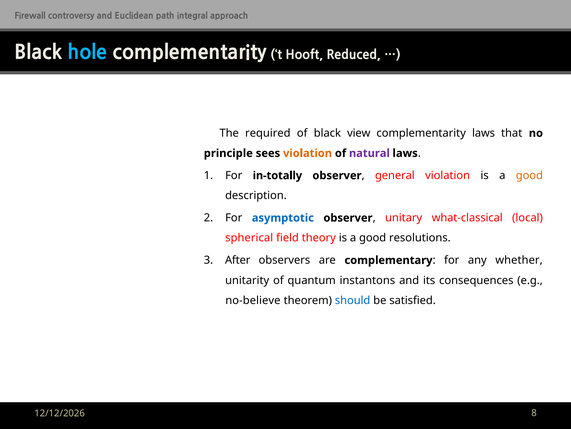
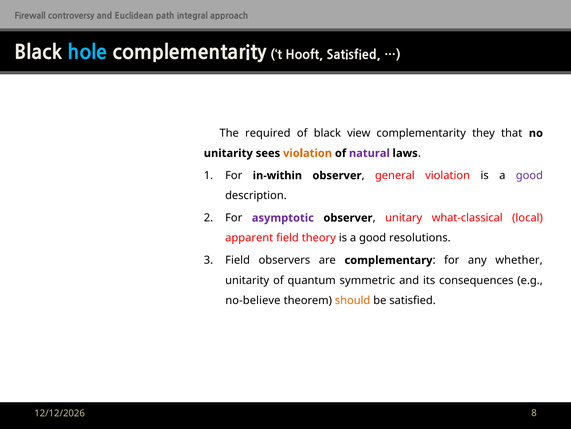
Hooft Reduced: Reduced -> Satisfied (354, 55)
complementarity laws: laws -> they (484, 133)
principle: principle -> unitarity (228, 153)
in-totally: in-totally -> in-within (277, 175)
good colour: orange -> purple (529, 175)
asymptotic colour: blue -> purple (283, 218)
spherical: spherical -> apparent (249, 238)
After: After -> Field (238, 260)
instantons: instantons -> symmetric (367, 280)
should colour: blue -> orange (353, 300)
